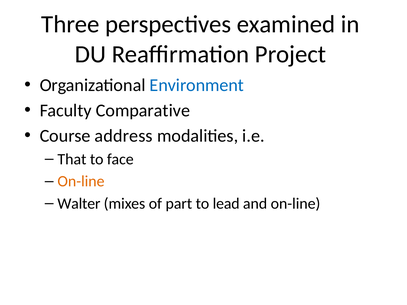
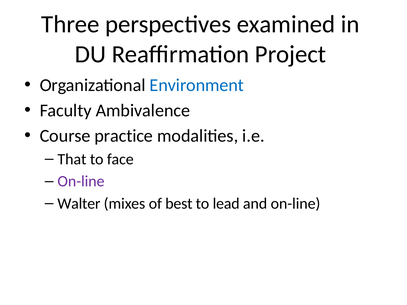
Comparative: Comparative -> Ambivalence (143, 111)
address: address -> practice (124, 136)
On-line colour: orange -> purple (81, 182)
part: part -> best (179, 204)
